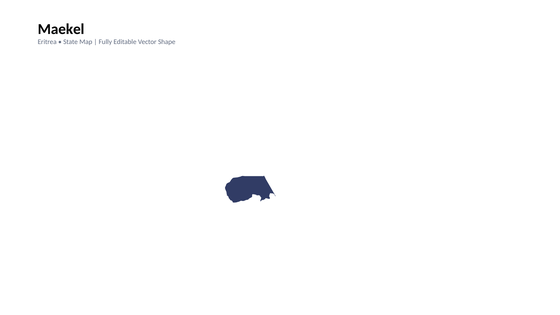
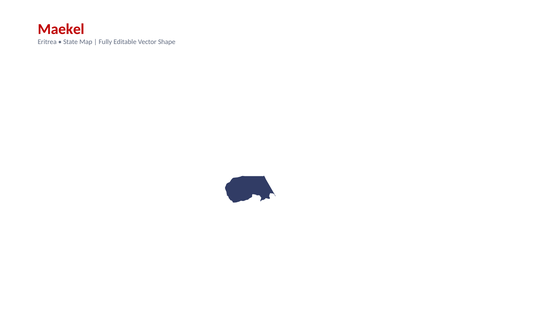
Maekel colour: black -> red (61, 29)
